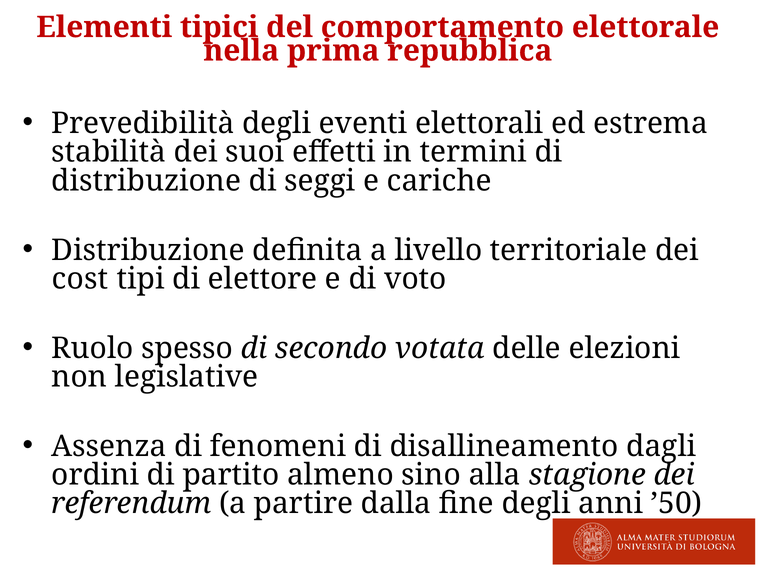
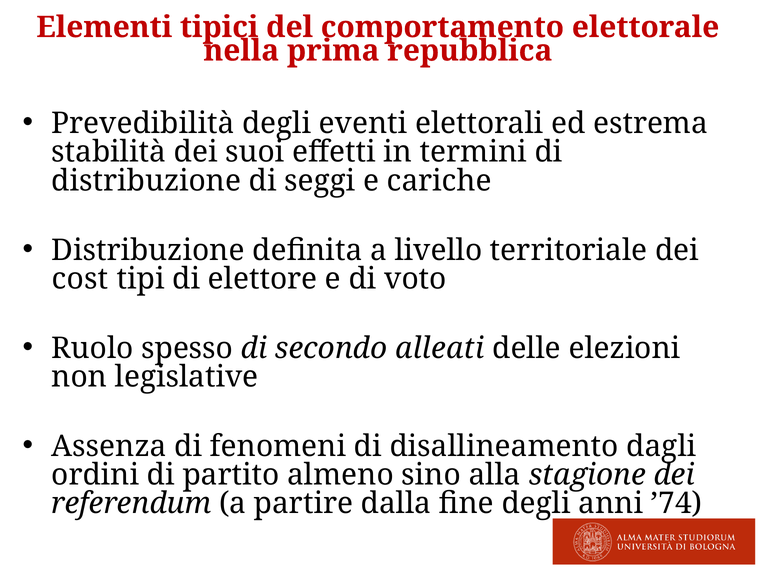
votata: votata -> alleati (440, 348)
’50: ’50 -> ’74 (676, 504)
